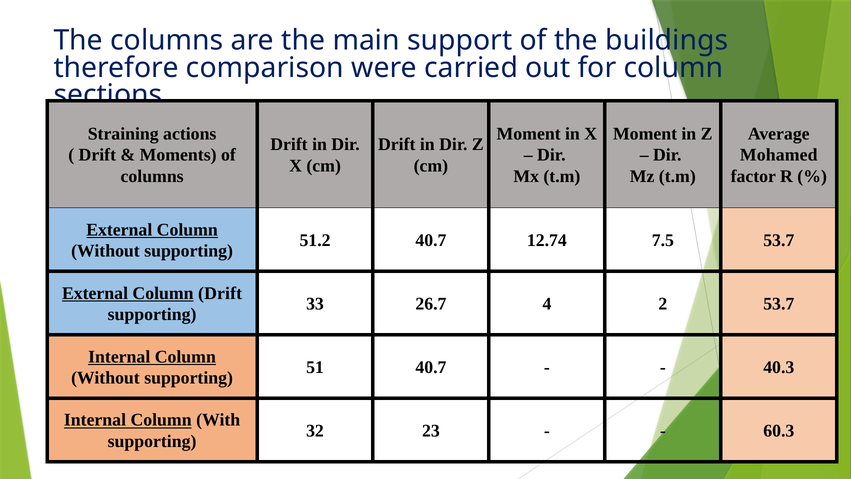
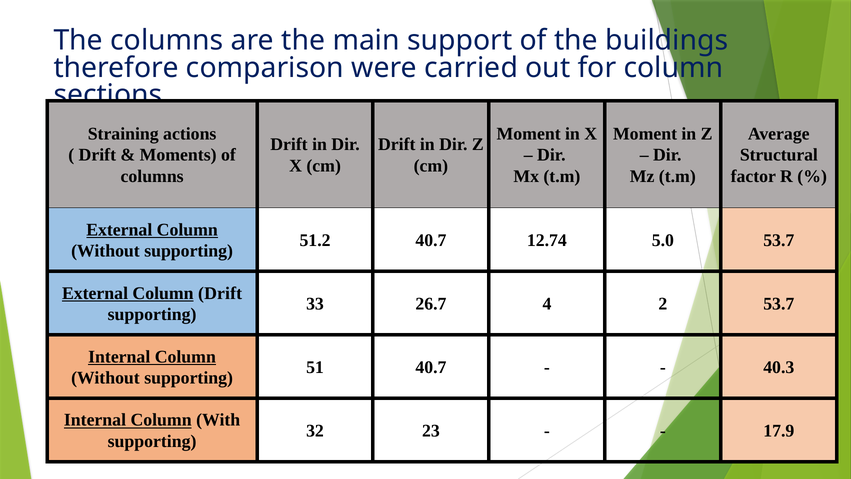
Mohamed: Mohamed -> Structural (779, 155)
7.5: 7.5 -> 5.0 (663, 240)
60.3: 60.3 -> 17.9 (779, 430)
